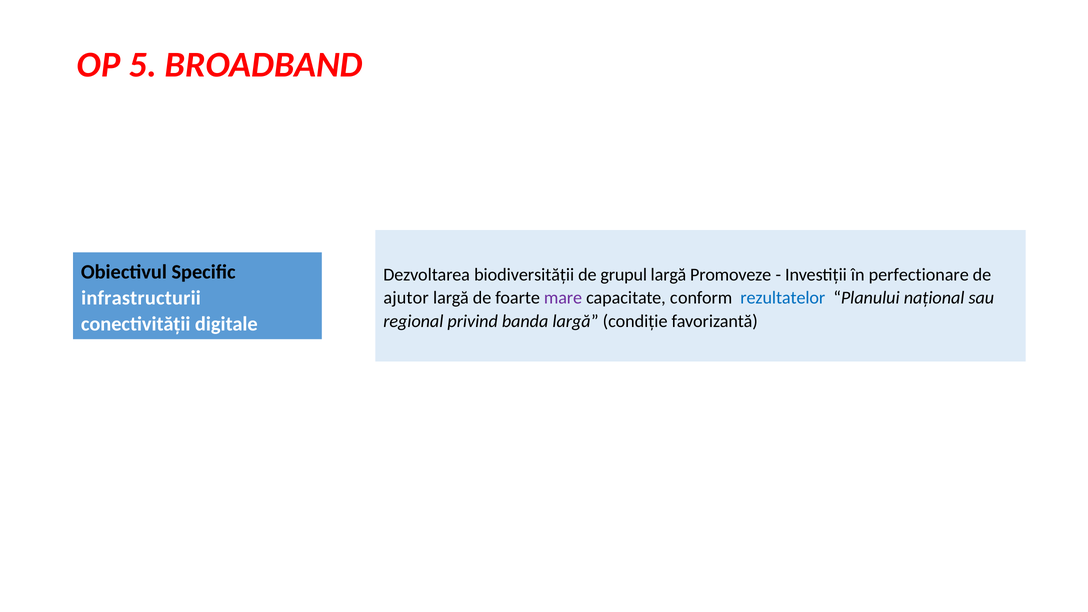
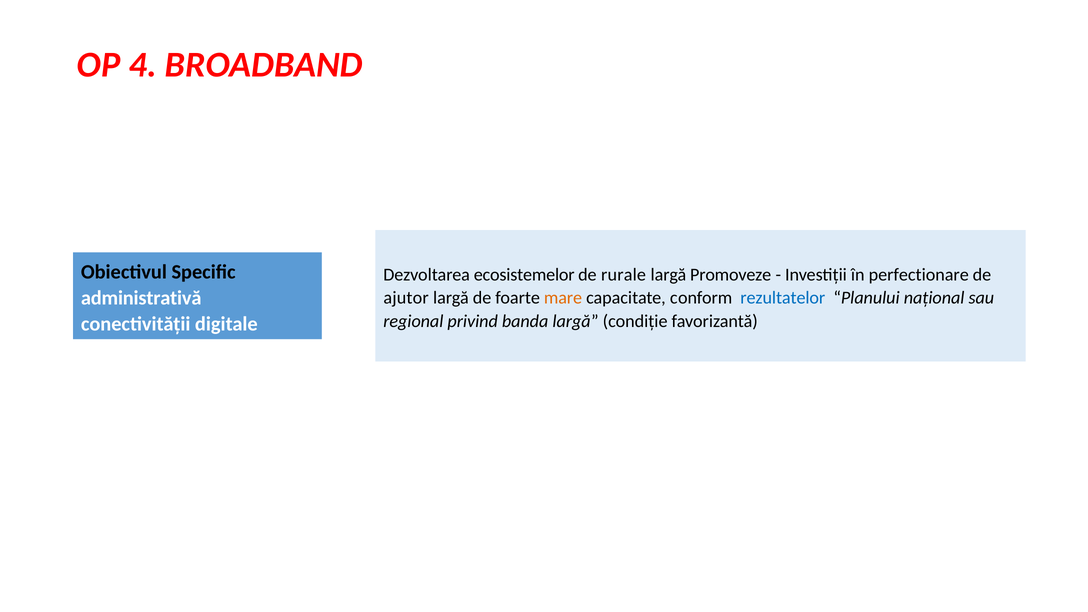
5: 5 -> 4 (143, 65)
biodiversității: biodiversității -> ecosistemelor (524, 275)
grupul: grupul -> rurale (624, 275)
infrastructurii: infrastructurii -> administrativă (141, 298)
mare colour: purple -> orange (563, 298)
